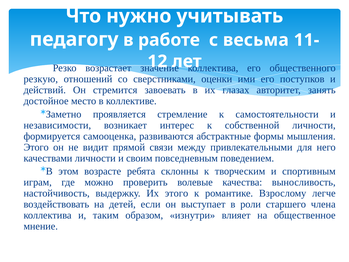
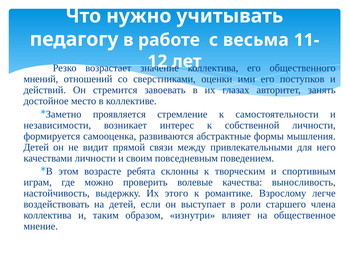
резкую: резкую -> мнений (41, 79)
Этого: Этого -> Детей (36, 147)
